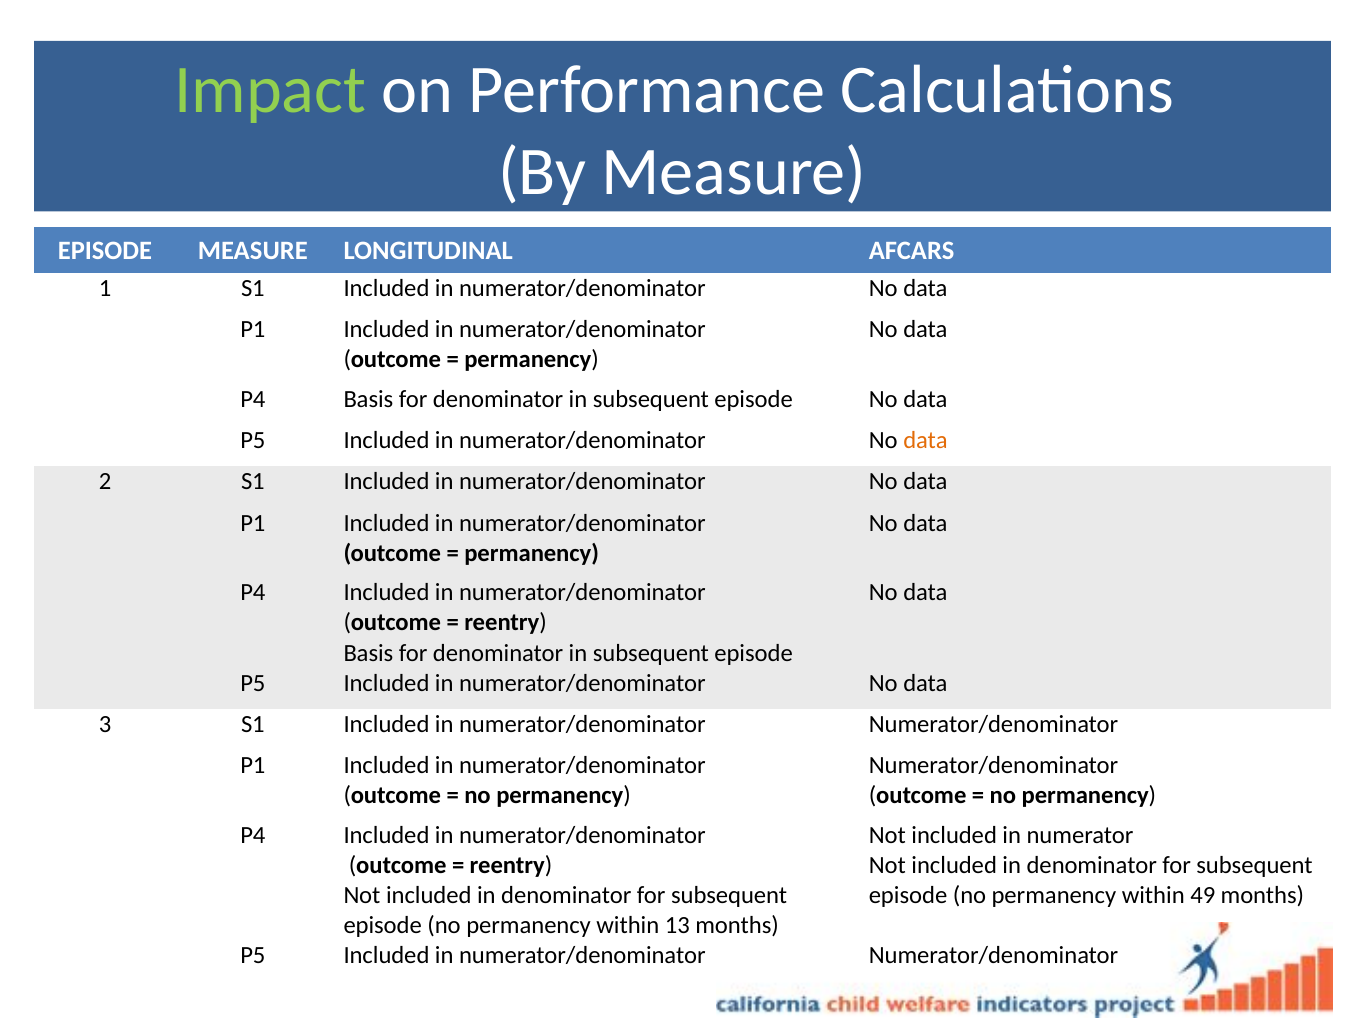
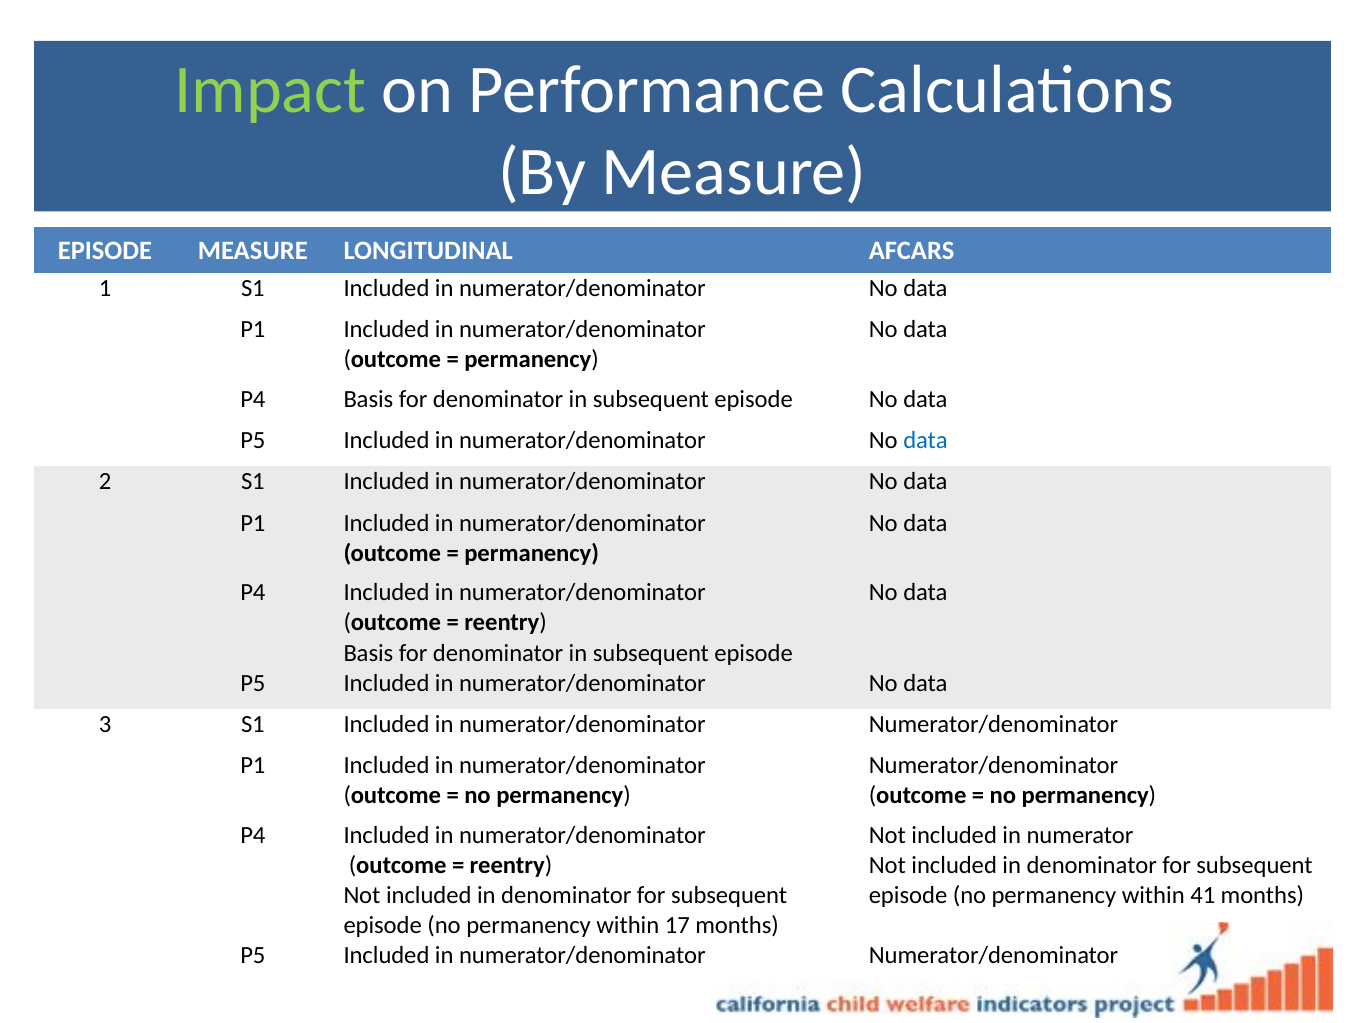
data colour: orange -> blue (925, 441)
49: 49 -> 41 (1203, 896)
13: 13 -> 17 (677, 926)
